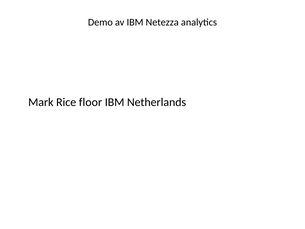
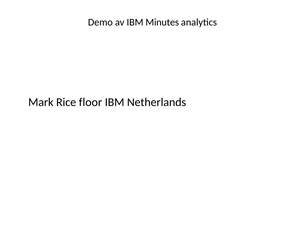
Netezza: Netezza -> Minutes (162, 22)
